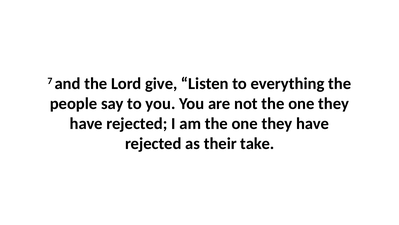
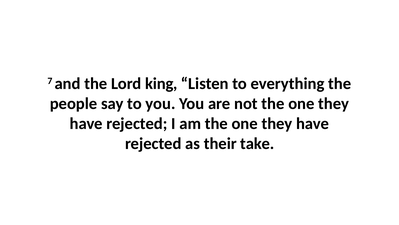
give: give -> king (161, 83)
